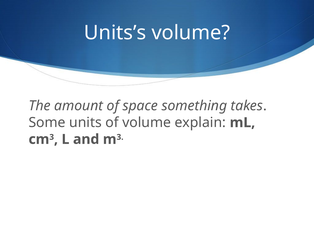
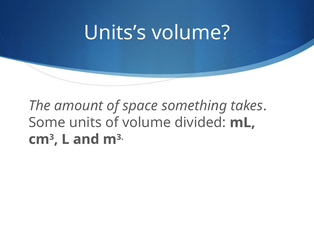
explain: explain -> divided (200, 123)
